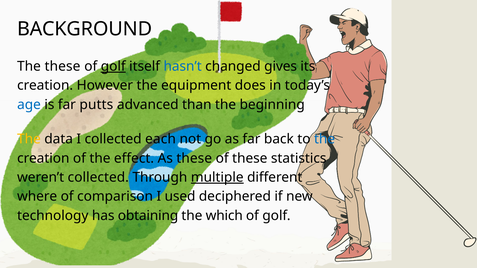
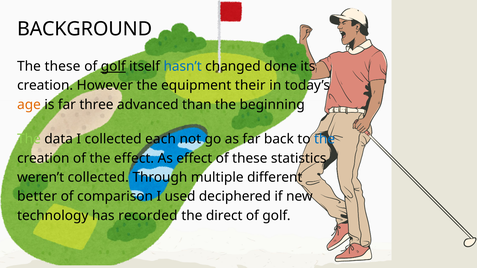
gives: gives -> done (281, 66)
does: does -> their (250, 86)
age colour: blue -> orange (29, 105)
putts: putts -> three (96, 105)
The colour: yellow -> light green (29, 139)
As these: these -> effect (194, 158)
multiple underline: present -> none (217, 178)
where: where -> better (37, 197)
obtaining: obtaining -> recorded (148, 216)
which: which -> direct (224, 216)
